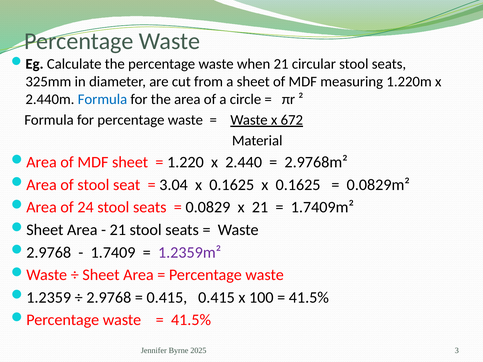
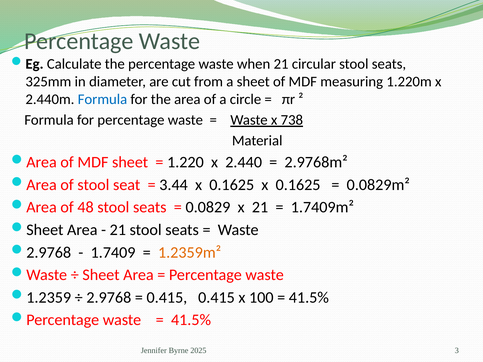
672: 672 -> 738 (292, 120)
3.04: 3.04 -> 3.44 (174, 185)
24: 24 -> 48 (86, 207)
1.2359m² colour: purple -> orange (190, 253)
